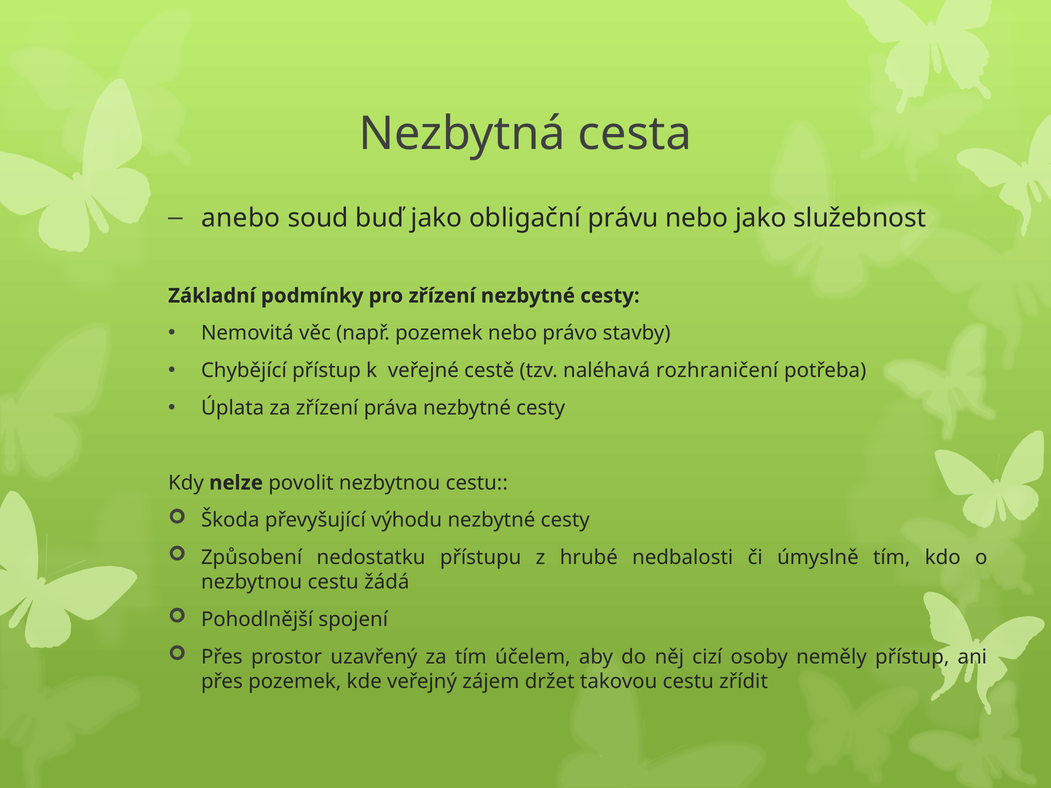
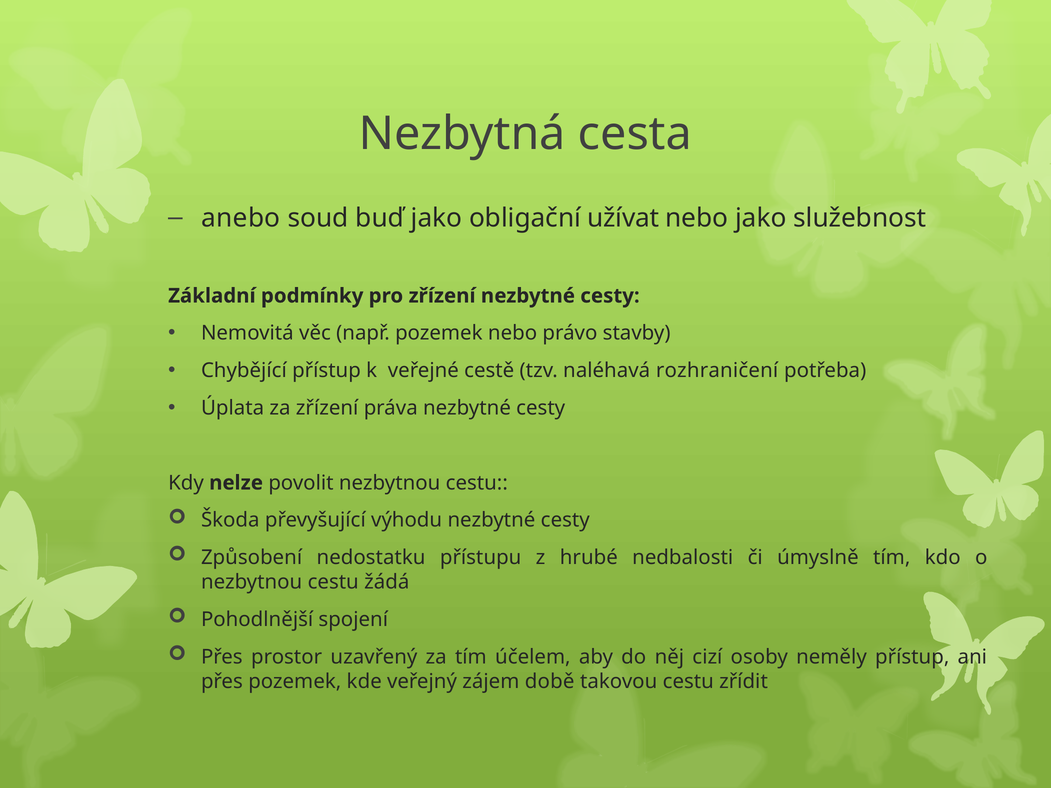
právu: právu -> užívat (623, 218)
držet: držet -> době (550, 682)
